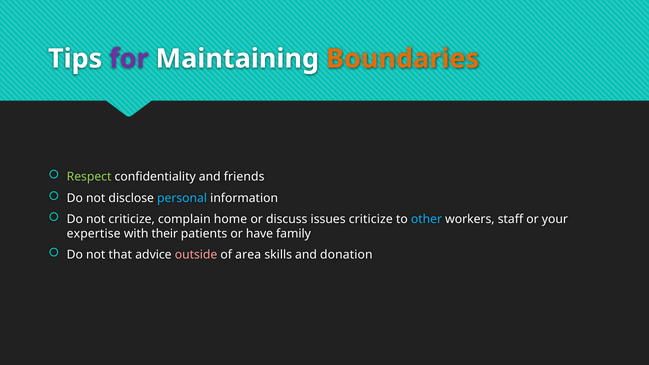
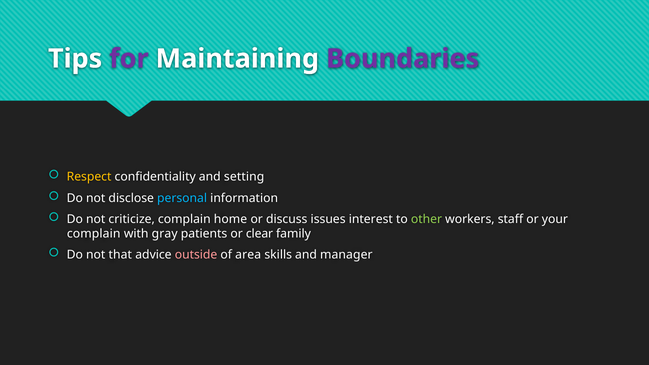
Boundaries colour: orange -> purple (403, 59)
Respect colour: light green -> yellow (89, 177)
friends: friends -> setting (244, 177)
issues criticize: criticize -> interest (371, 219)
other colour: light blue -> light green (427, 219)
expertise: expertise -> complain (94, 234)
their: their -> gray (165, 234)
have: have -> clear (260, 234)
donation: donation -> manager (346, 255)
